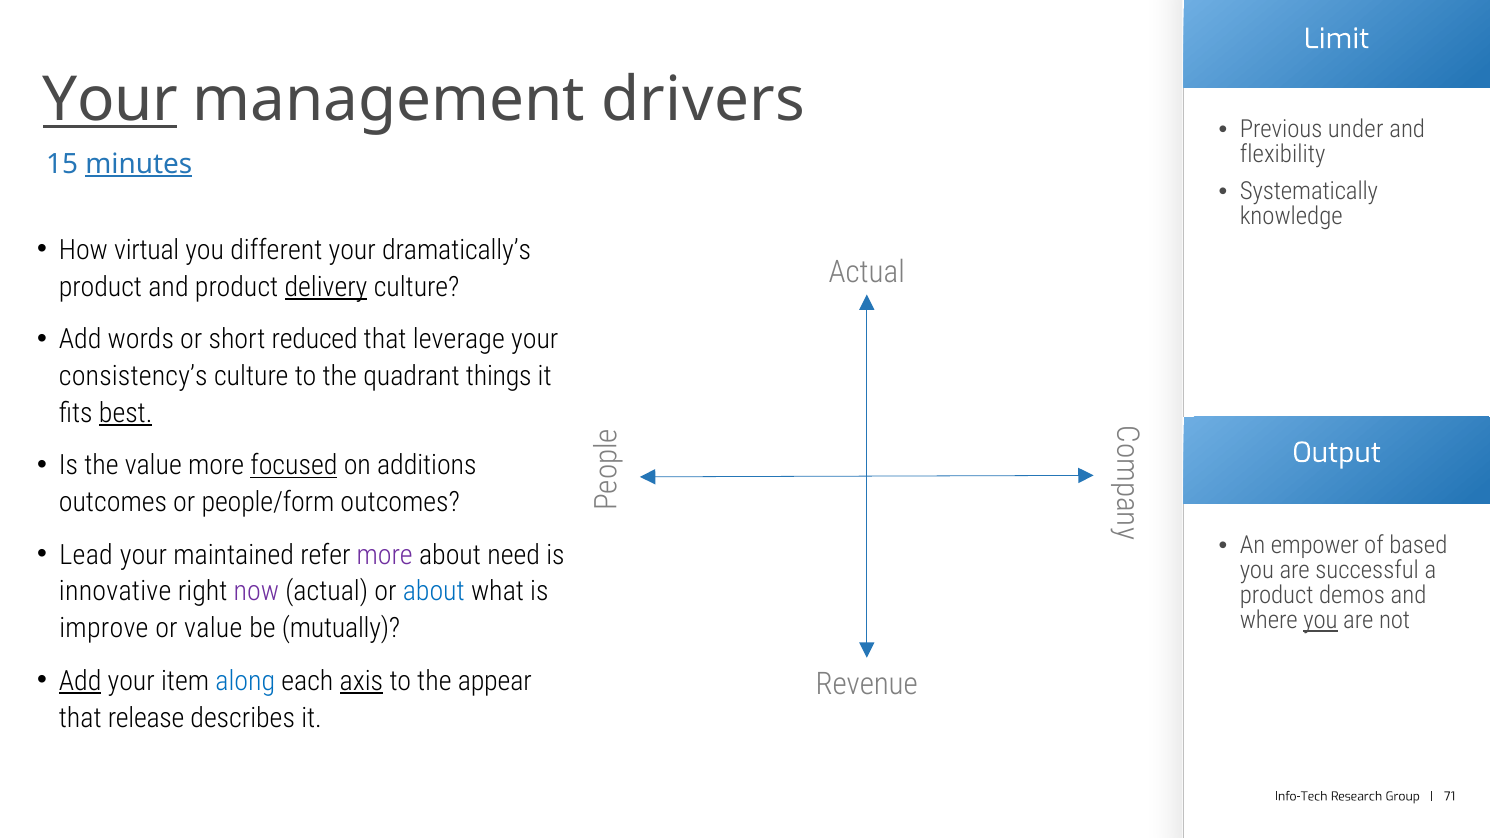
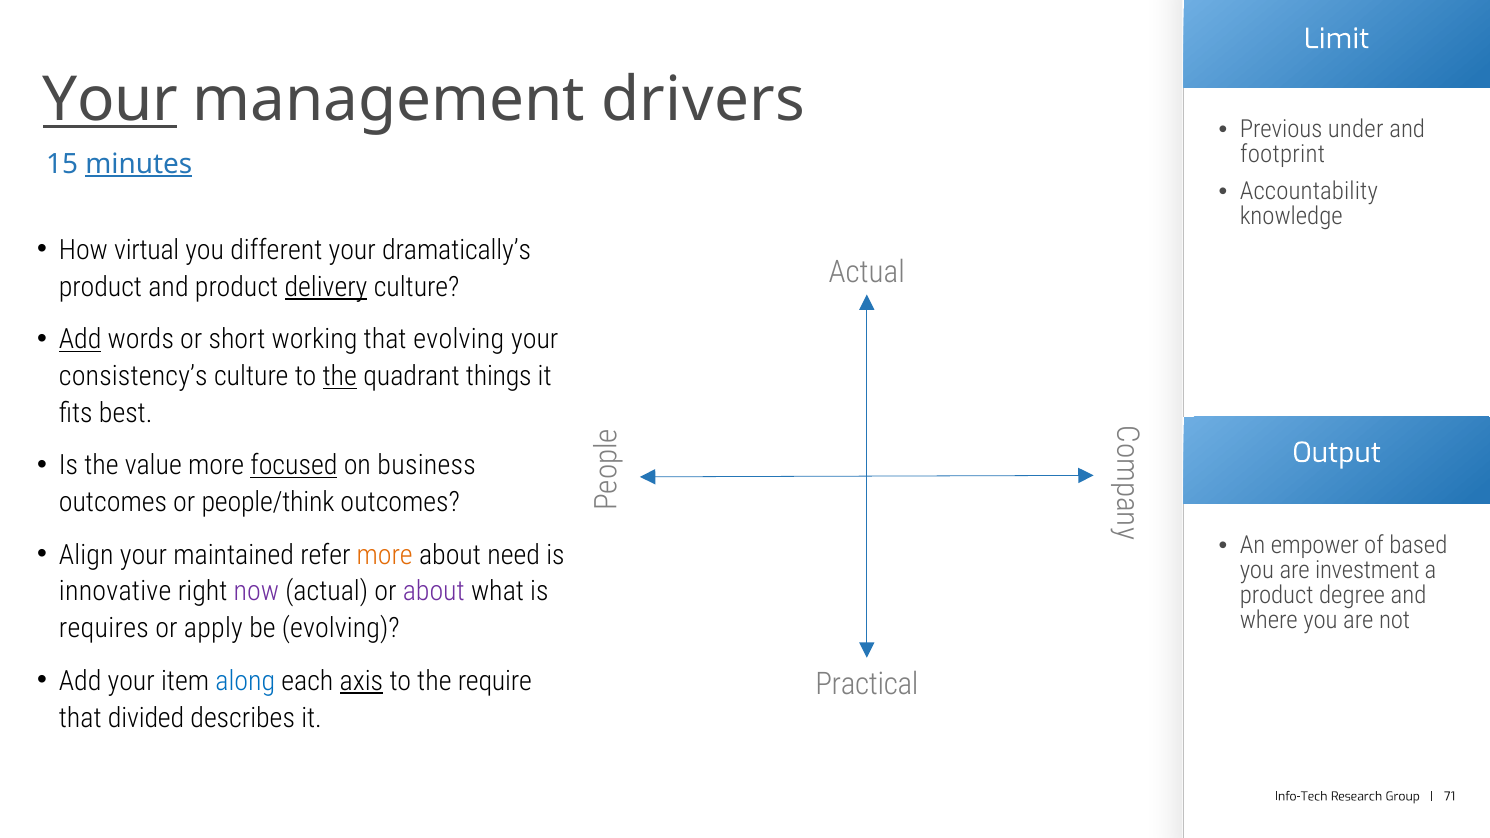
flexibility: flexibility -> footprint (1283, 154)
Systematically: Systematically -> Accountability (1309, 191)
Add underline: none -> present (80, 339)
reduced: reduced -> working (314, 339)
that leverage: leverage -> evolving (459, 339)
the underline: none -> present (340, 376)
best underline: present -> none (126, 413)
additions: additions -> business (427, 466)
people/form: people/form -> people/think (268, 502)
Lead: Lead -> Align (86, 555)
more colour: purple -> orange (385, 555)
successful: successful -> investment (1367, 571)
about colour: blue -> purple (434, 592)
demos: demos -> degree (1352, 595)
you underline: present -> none (1320, 620)
improve: improve -> requires (104, 629)
or value: value -> apply (213, 629)
be mutually: mutually -> evolving (341, 629)
Add underline: present -> none (80, 681)
appear: appear -> require (495, 681)
Revenue: Revenue -> Practical (867, 684)
release: release -> divided (146, 718)
